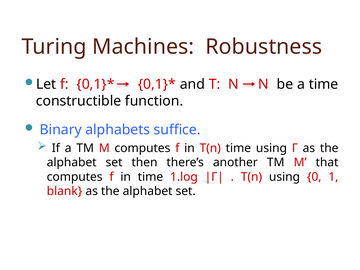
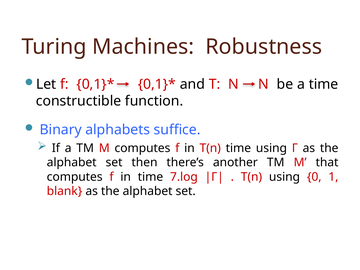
1.log: 1.log -> 7.log (184, 177)
